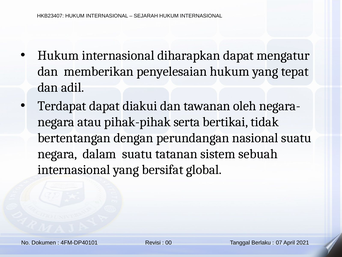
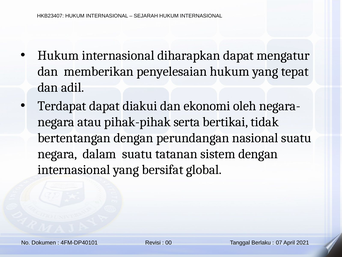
tawanan: tawanan -> ekonomi (207, 106)
sistem sebuah: sebuah -> dengan (258, 154)
